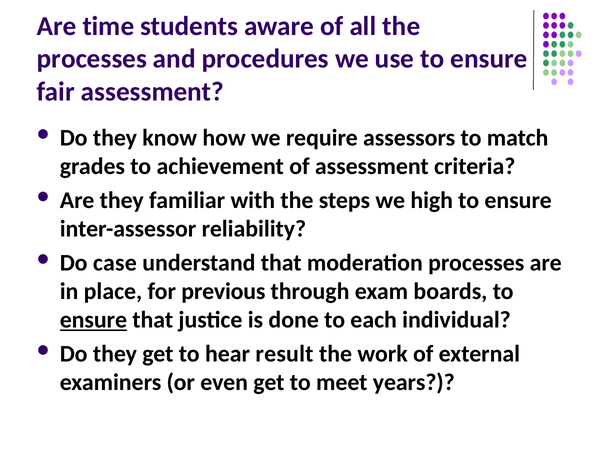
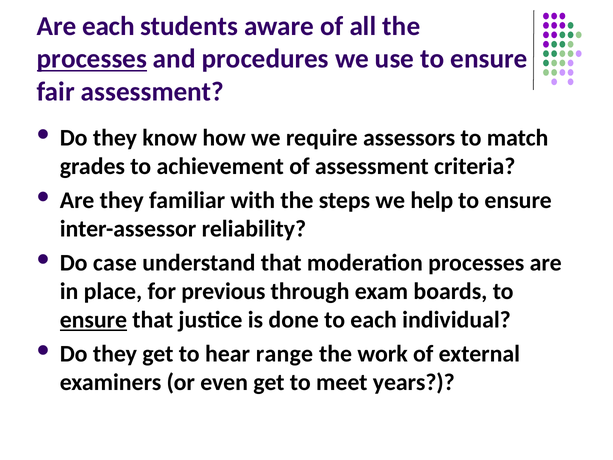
Are time: time -> each (108, 26)
processes underline: none -> present (92, 59)
high: high -> help (432, 200)
result: result -> range (284, 354)
